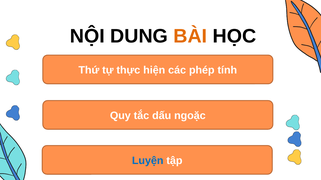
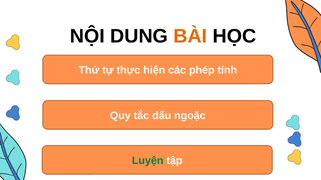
Luyện colour: blue -> green (148, 161)
